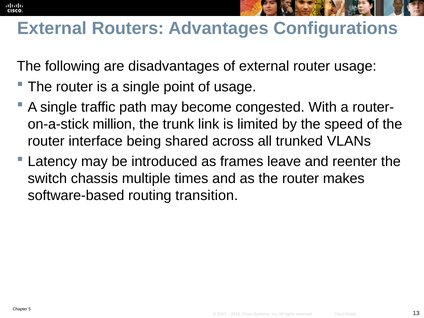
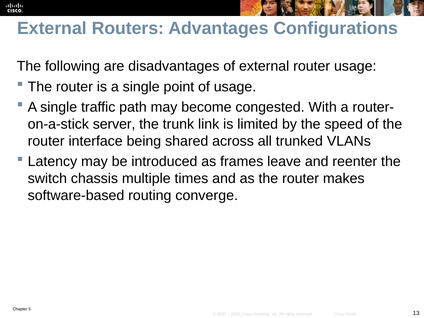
million: million -> server (114, 124)
transition: transition -> converge (207, 196)
